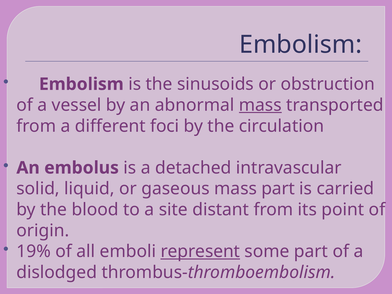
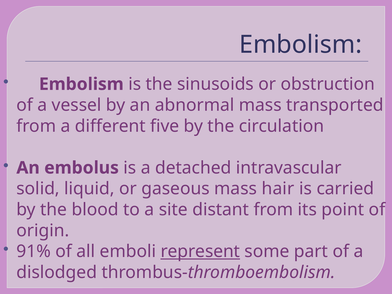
mass underline: present -> none (260, 105)
foci: foci -> five (165, 126)
mass part: part -> hair (278, 189)
19%: 19% -> 91% (34, 251)
